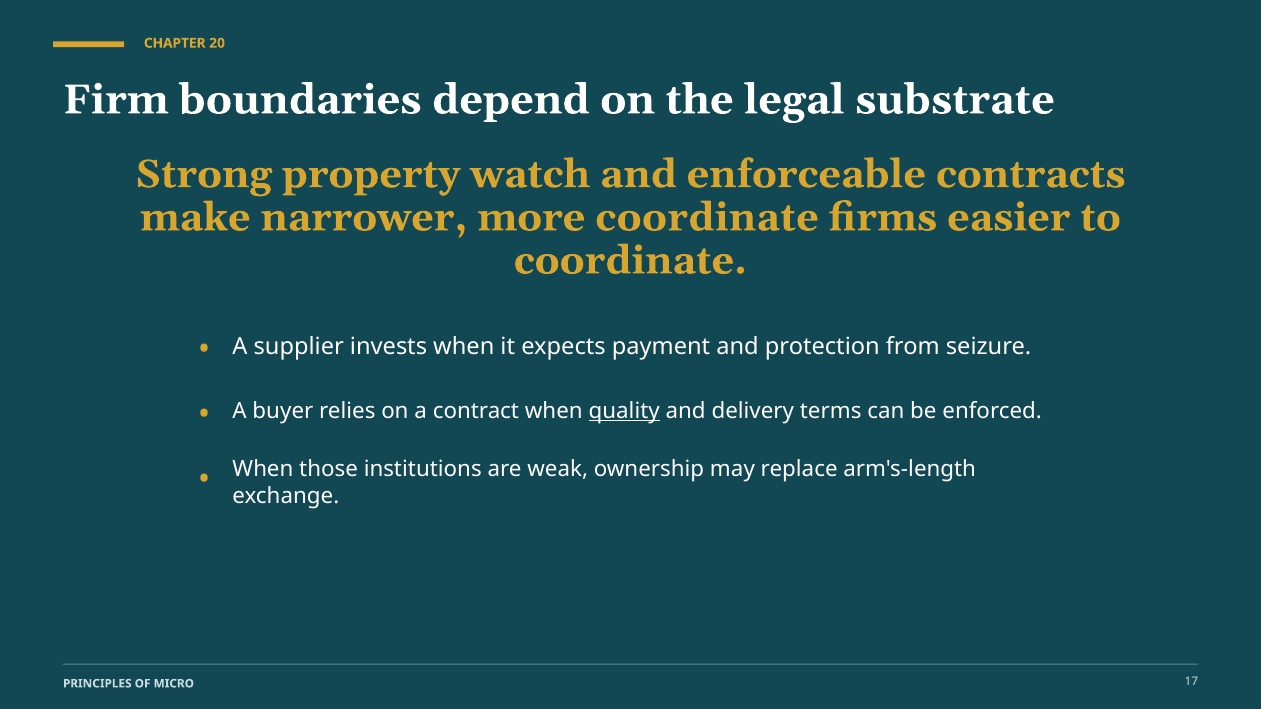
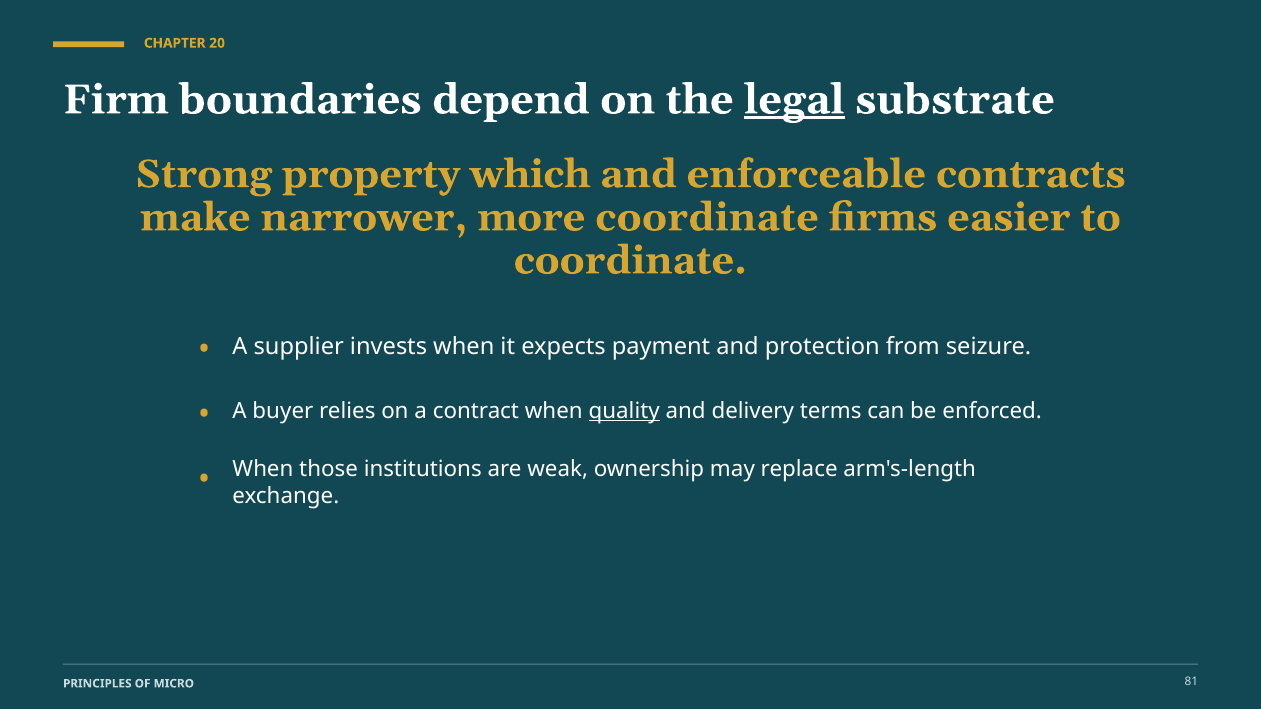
legal underline: none -> present (794, 100)
watch: watch -> which (530, 174)
17: 17 -> 81 (1191, 682)
